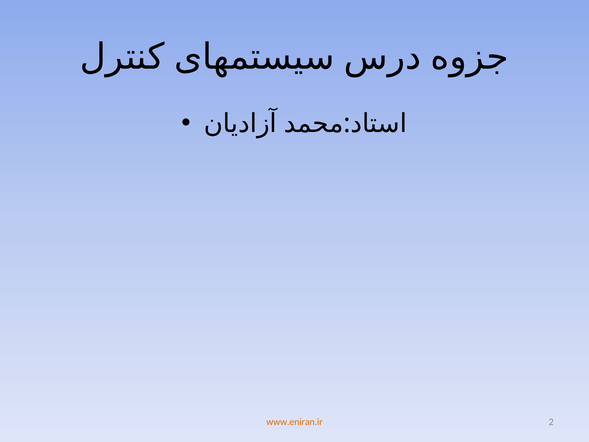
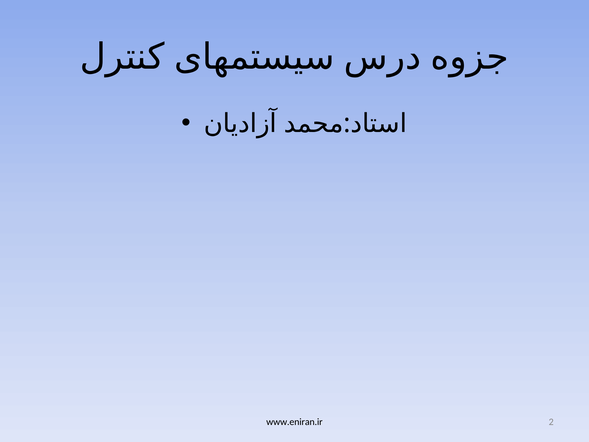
www.eniran.ir colour: orange -> black (294, 422)
